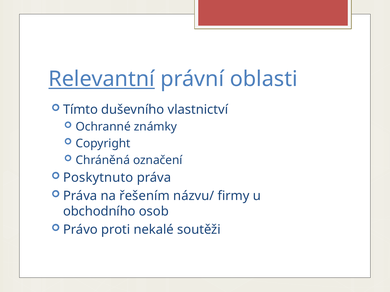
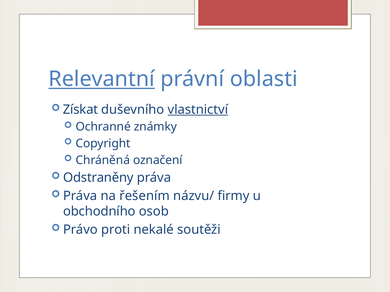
Tímto: Tímto -> Získat (80, 110)
vlastnictví underline: none -> present (198, 110)
Poskytnuto: Poskytnuto -> Odstraněny (98, 178)
